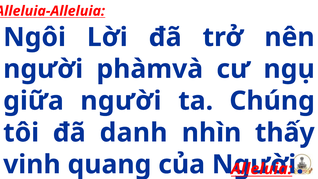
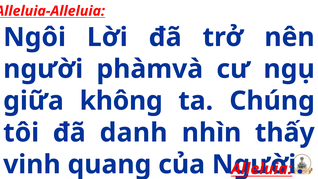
giữa người: người -> không (121, 101)
